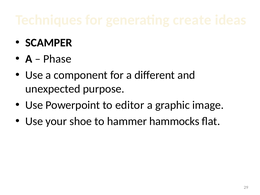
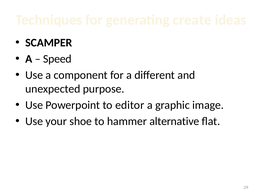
Phase: Phase -> Speed (57, 59)
hammocks: hammocks -> alternative (174, 121)
